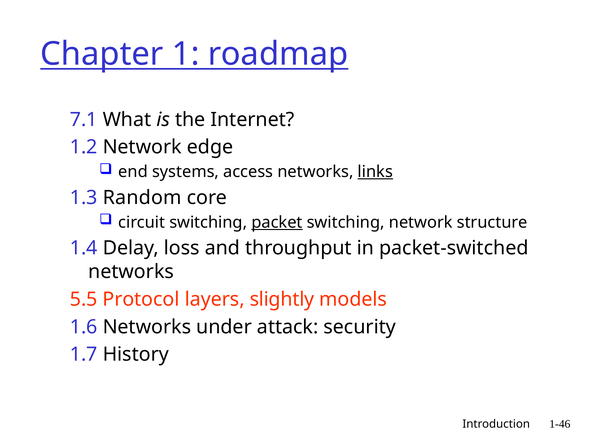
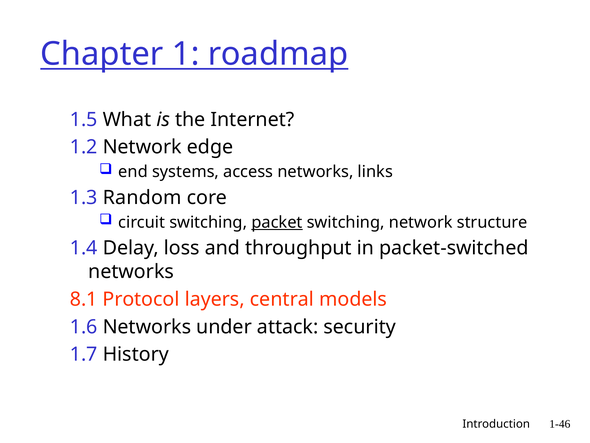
7.1: 7.1 -> 1.5 (84, 119)
links underline: present -> none (375, 172)
5.5: 5.5 -> 8.1 (84, 299)
slightly: slightly -> central (282, 299)
